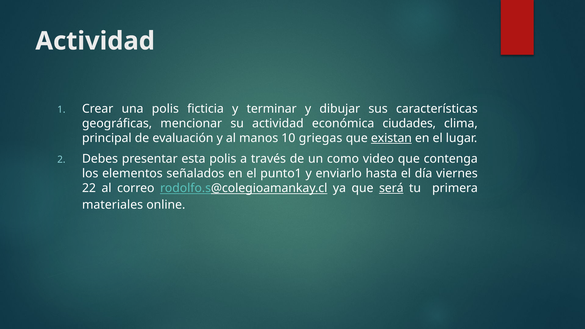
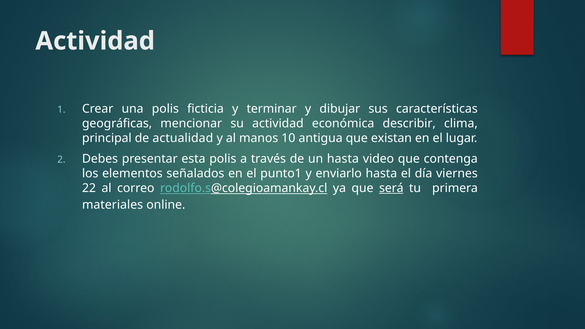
ciudades: ciudades -> describir (409, 124)
evaluación: evaluación -> actualidad (183, 138)
griegas: griegas -> antigua (321, 138)
existan underline: present -> none (391, 138)
un como: como -> hasta (343, 159)
